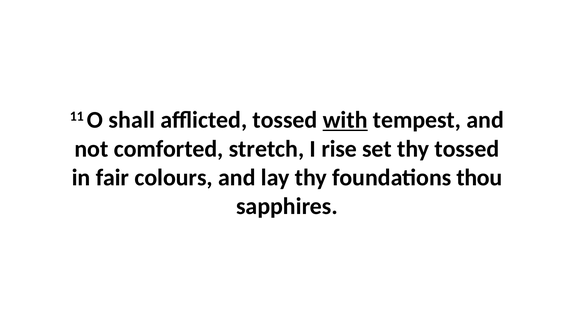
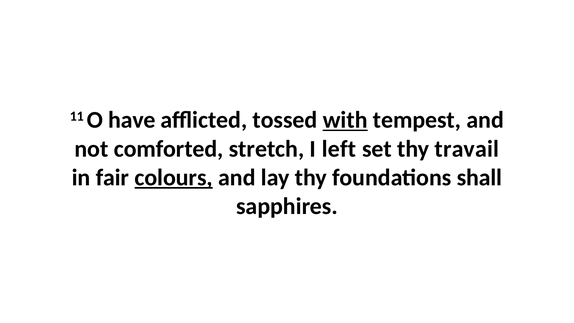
shall: shall -> have (132, 120)
rise: rise -> left (339, 149)
thy tossed: tossed -> travail (467, 149)
colours underline: none -> present (174, 177)
thou: thou -> shall (479, 177)
